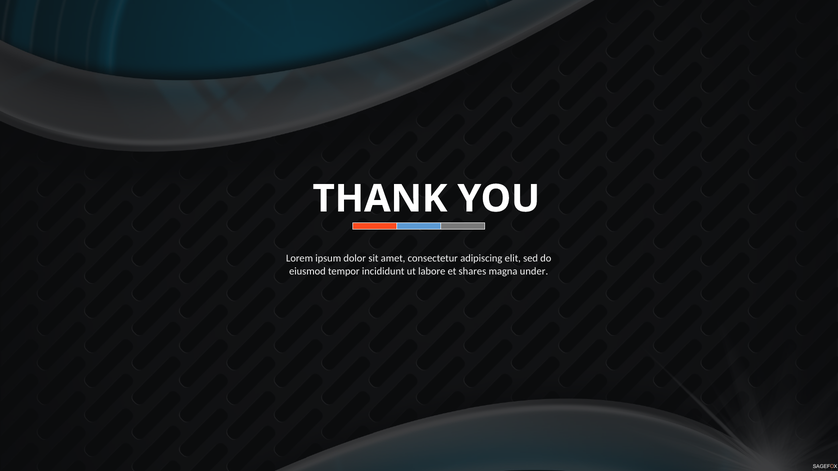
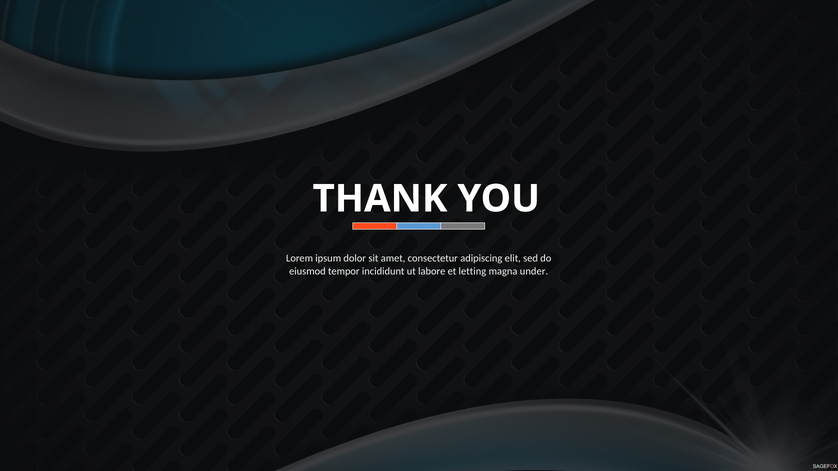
shares: shares -> letting (472, 271)
